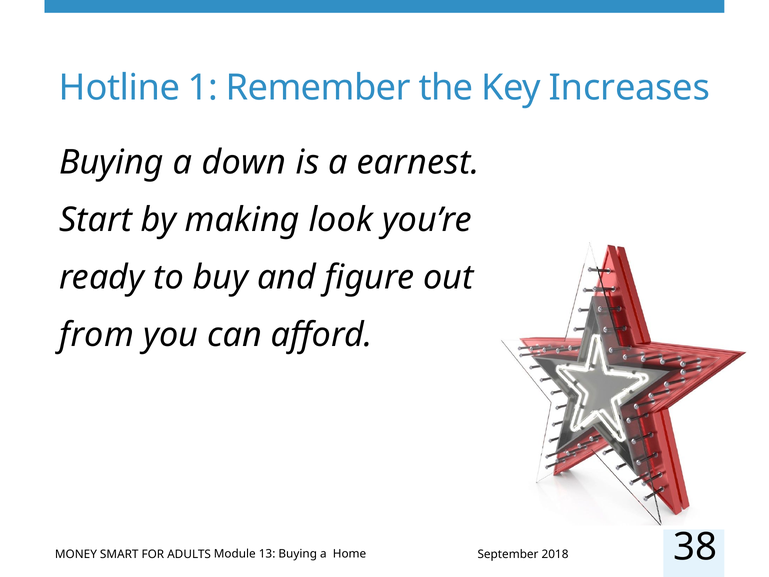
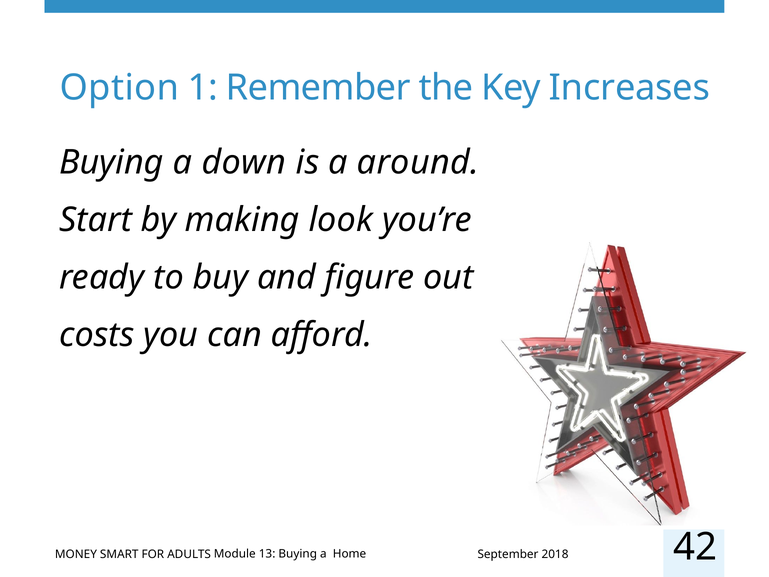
Hotline: Hotline -> Option (119, 88)
earnest: earnest -> around (418, 162)
from: from -> costs (97, 335)
38: 38 -> 42 (695, 547)
